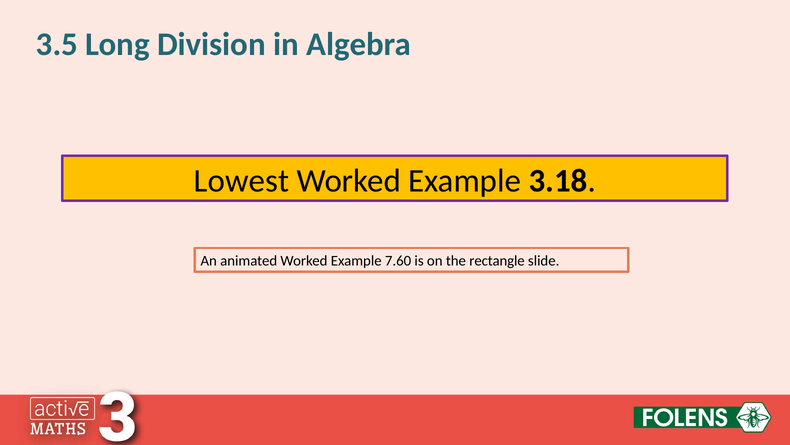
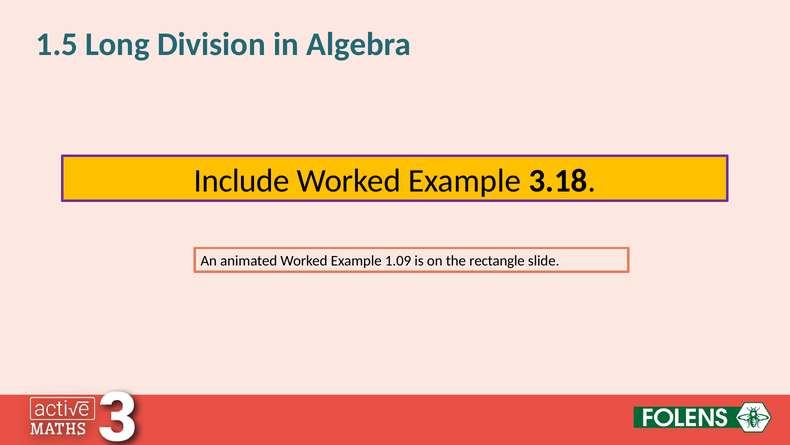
3.5: 3.5 -> 1.5 (57, 44)
Lowest: Lowest -> Include (242, 180)
7.60: 7.60 -> 1.09 (398, 260)
